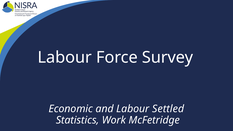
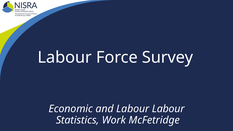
Labour Settled: Settled -> Labour (168, 109)
